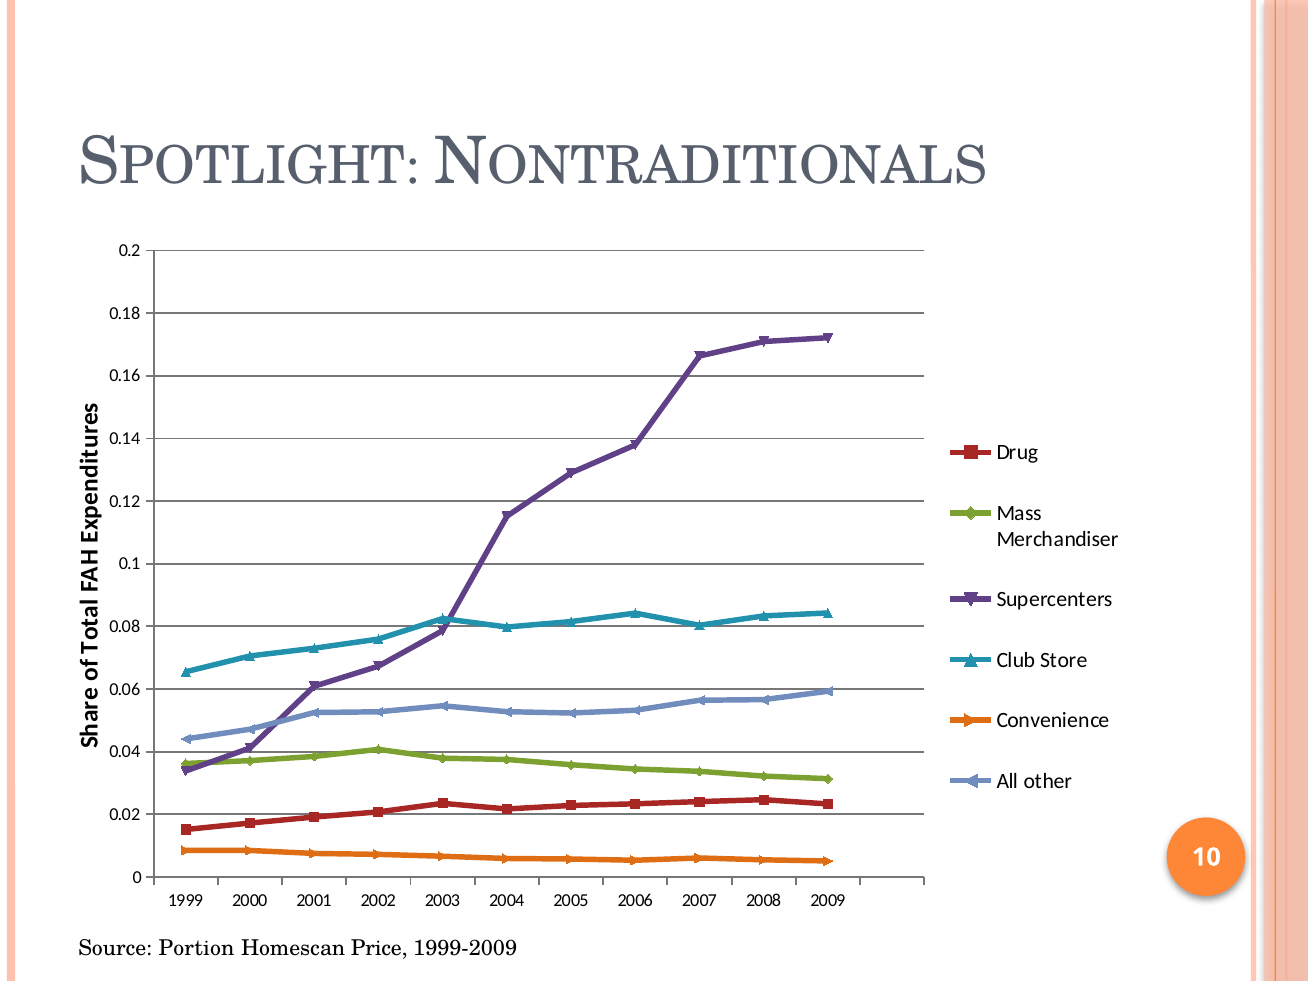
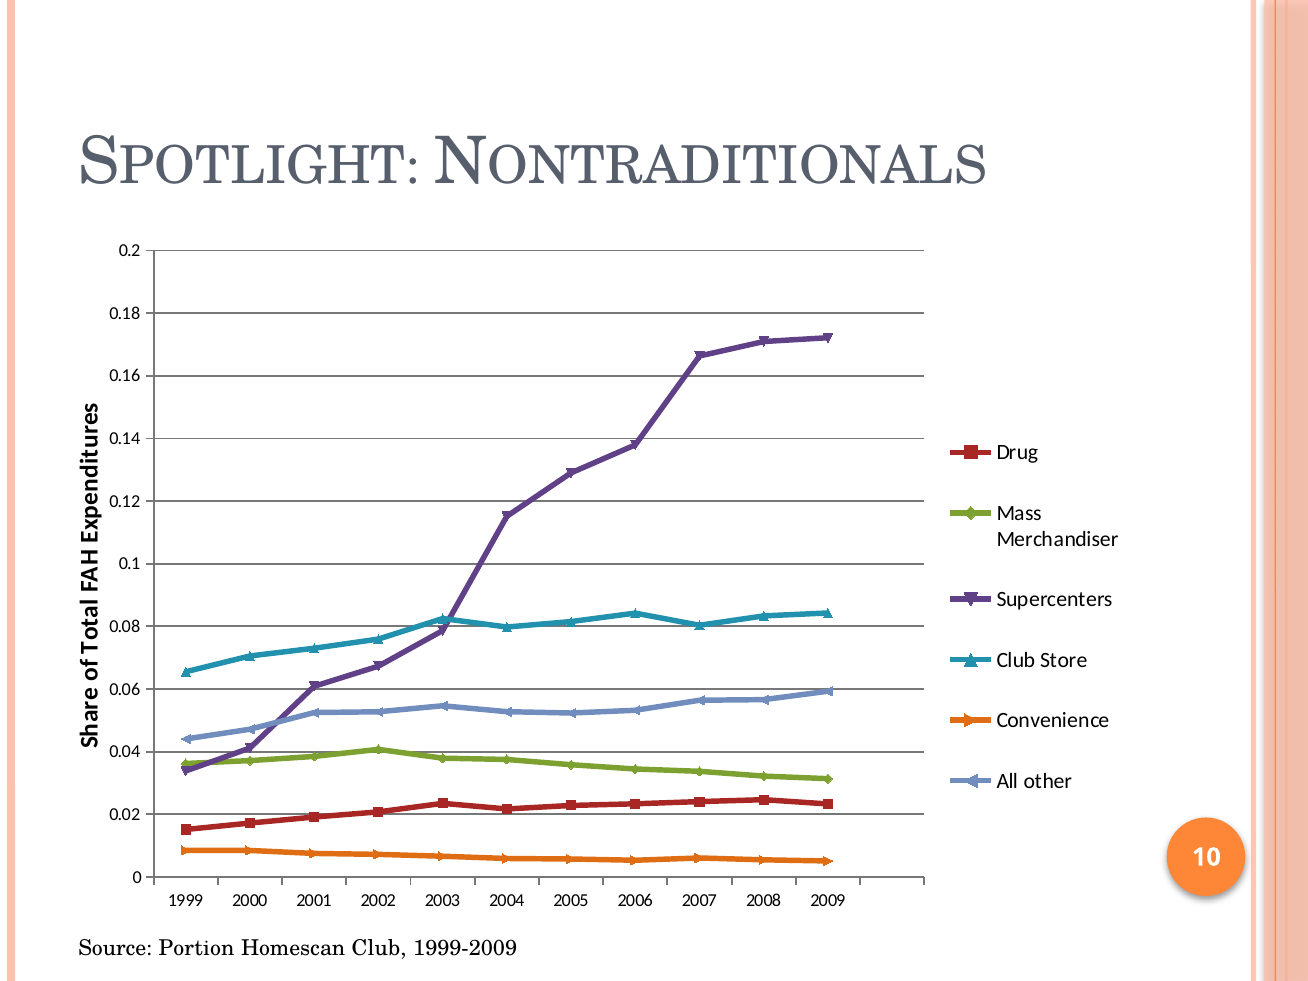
Homescan Price: Price -> Club (379, 948)
